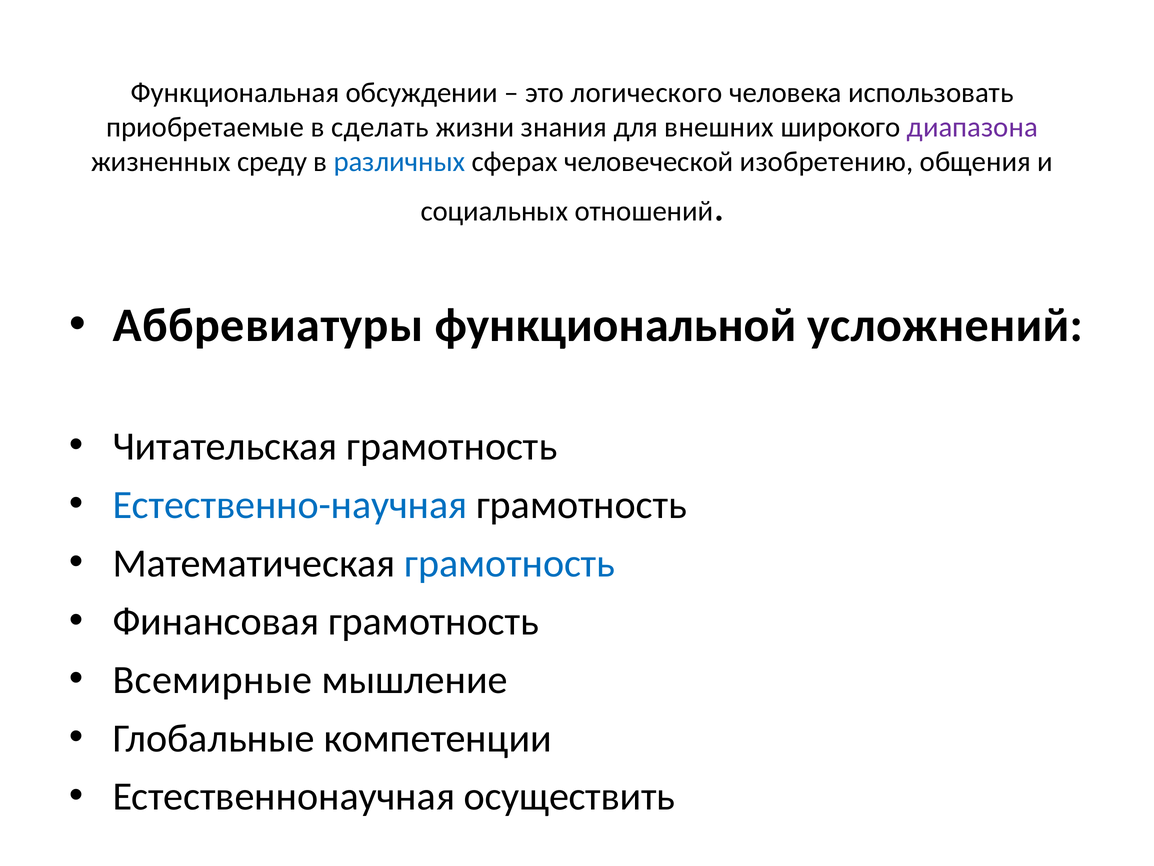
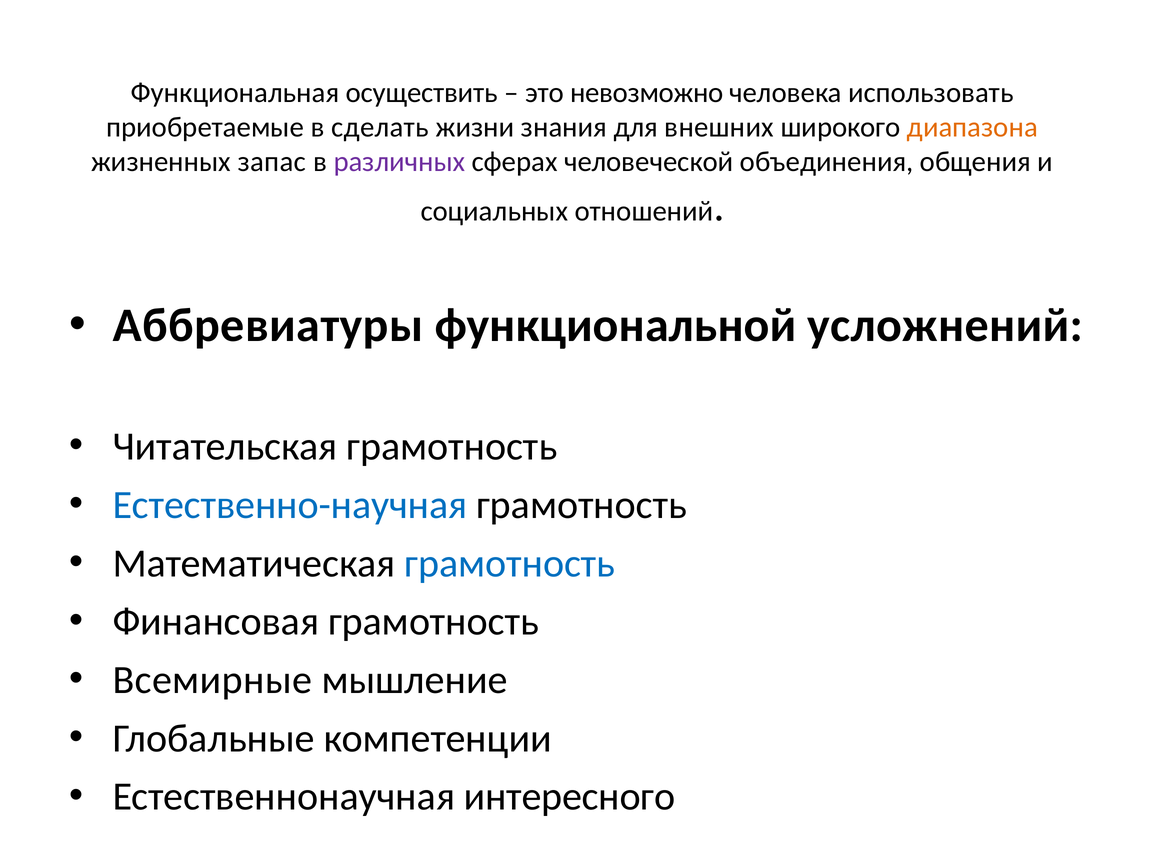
обсуждении: обсуждении -> осуществить (422, 93)
логического: логического -> невозможно (647, 93)
диапазона colour: purple -> orange (972, 127)
среду: среду -> запас (272, 162)
различных colour: blue -> purple (399, 162)
изобретению: изобретению -> объединения (827, 162)
осуществить: осуществить -> интересного (570, 796)
